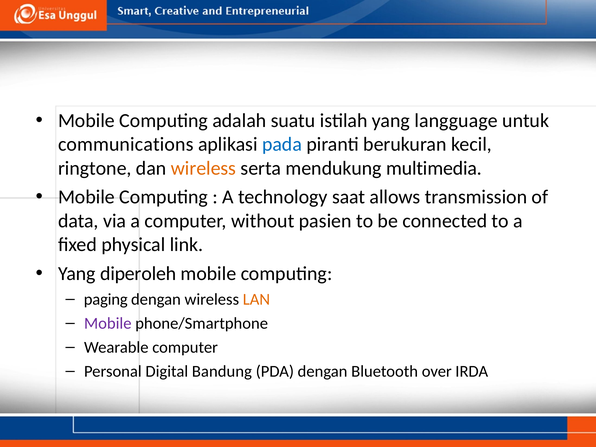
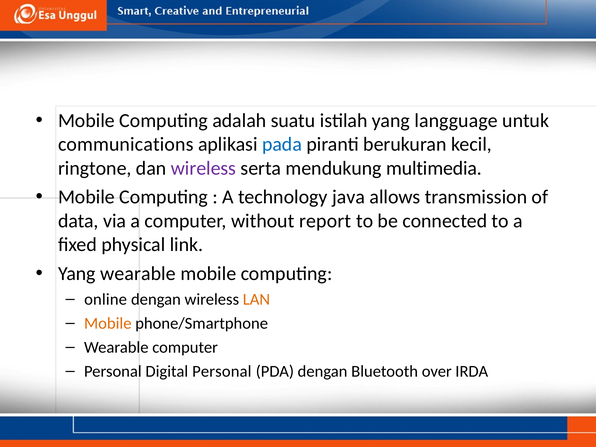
wireless colour: orange -> purple (203, 168)
saat: saat -> java (349, 197)
pasien: pasien -> report (325, 221)
Yang diperoleh: diperoleh -> wearable (138, 274)
paging: paging -> online (106, 299)
Mobile colour: purple -> orange (108, 323)
Digital Bandung: Bandung -> Personal (222, 371)
